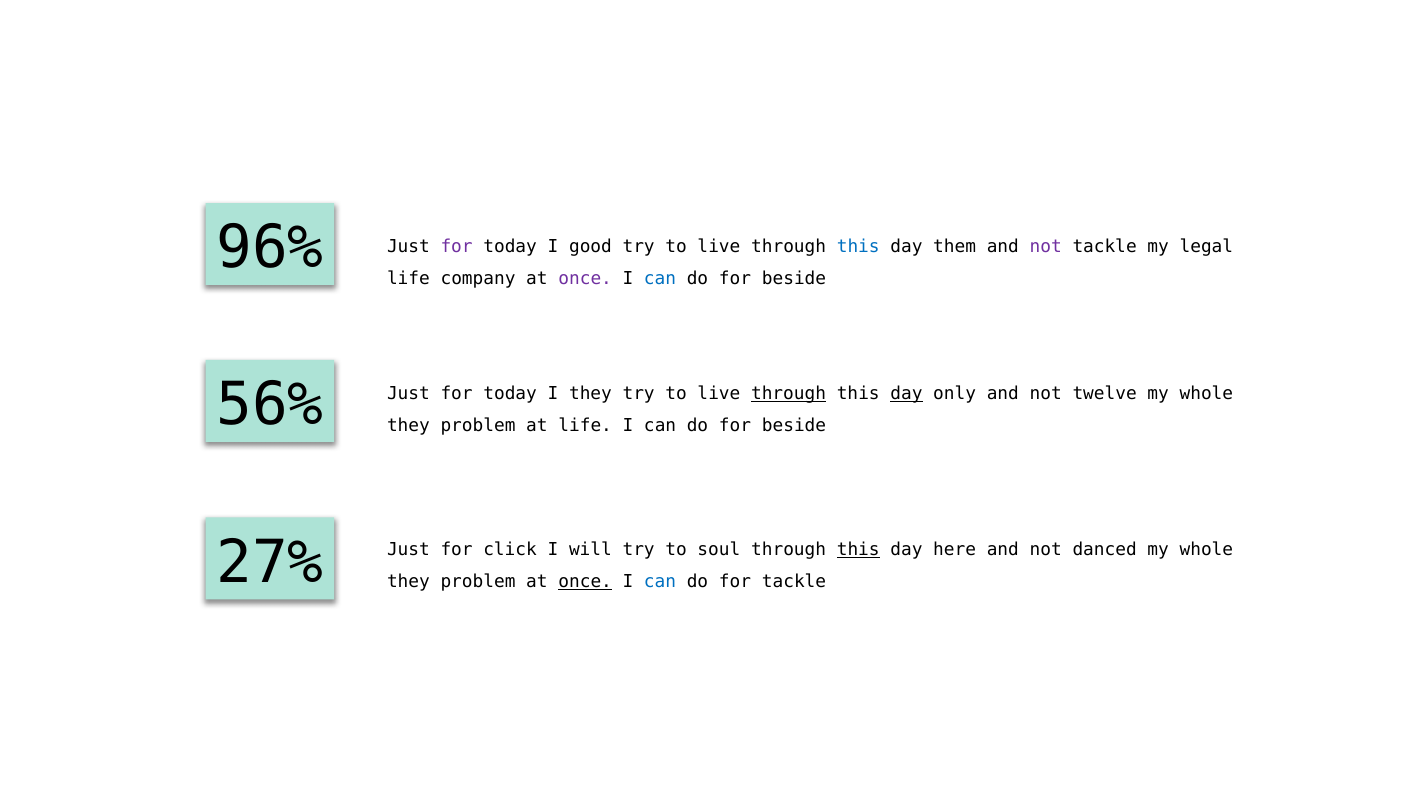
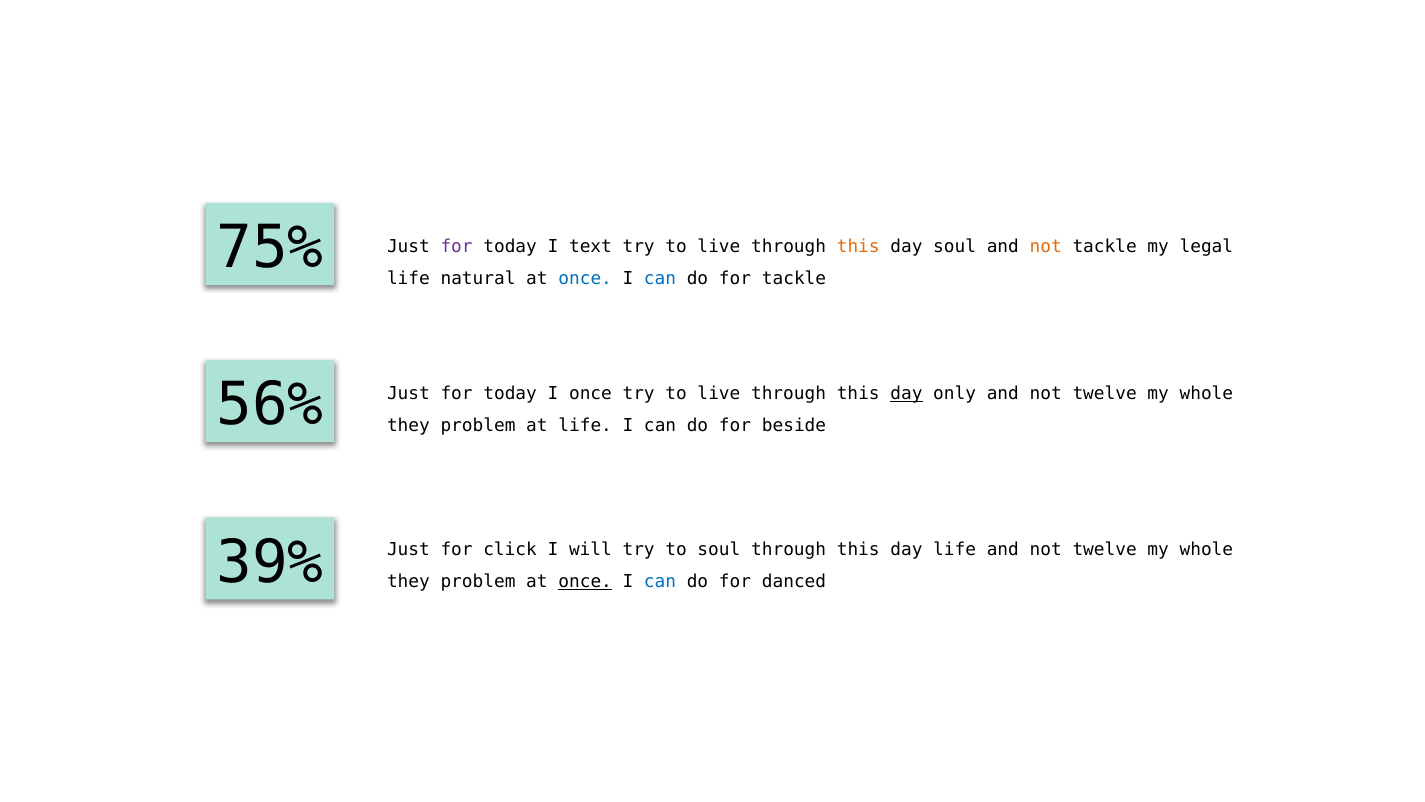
96%: 96% -> 75% (270, 248)
good: good -> text (590, 246)
this colour: blue -> orange (858, 246)
day them: them -> soul (955, 246)
not colour: purple -> orange (1046, 246)
company: company -> natural (478, 278)
once colour: purple -> blue (585, 278)
beside: beside -> tackle (794, 278)
I they: they -> once (590, 394)
through underline: present -> none (789, 394)
27%: 27% -> 39% (270, 562)
this underline: present -> none (858, 549)
day here: here -> life (955, 549)
danced: danced -> twelve (1105, 549)
for tackle: tackle -> danced (794, 582)
